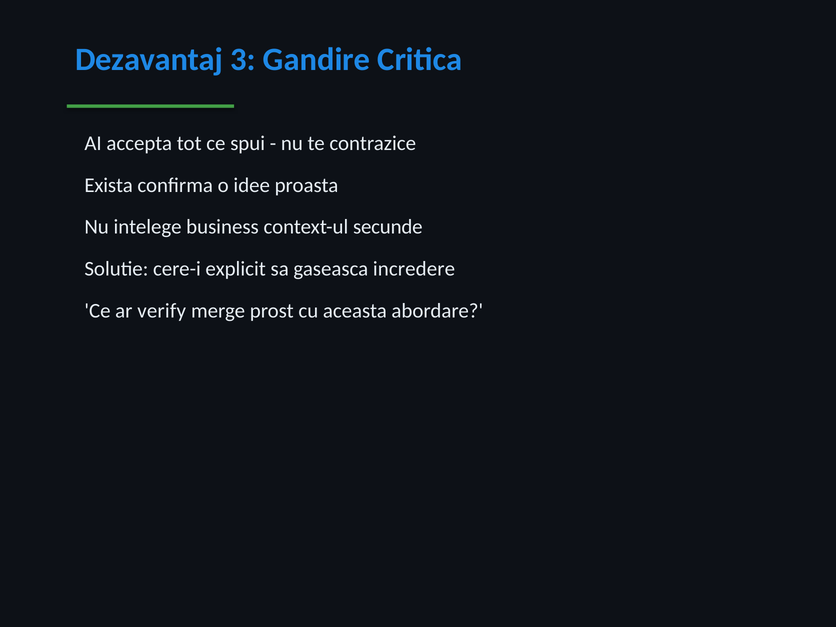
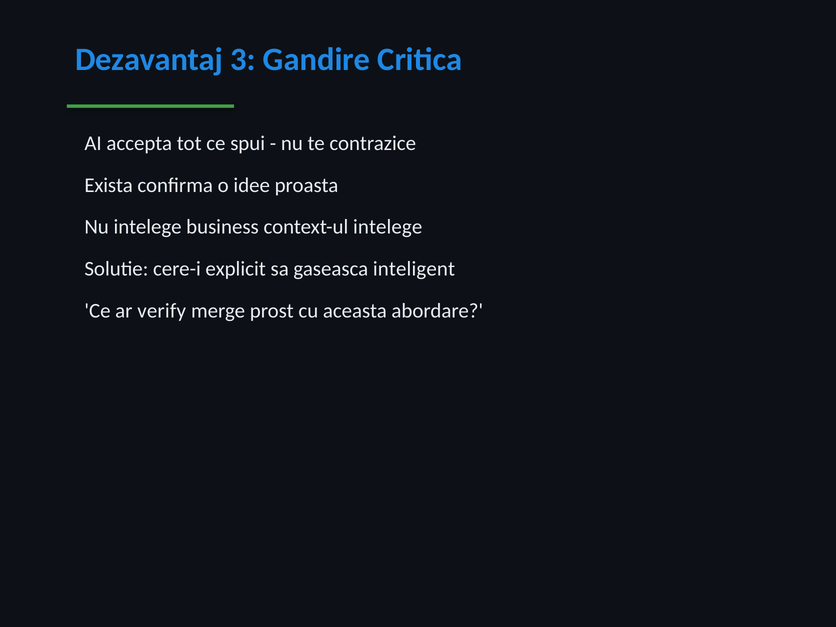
context-ul secunde: secunde -> intelege (388, 227)
incredere: incredere -> inteligent (414, 269)
